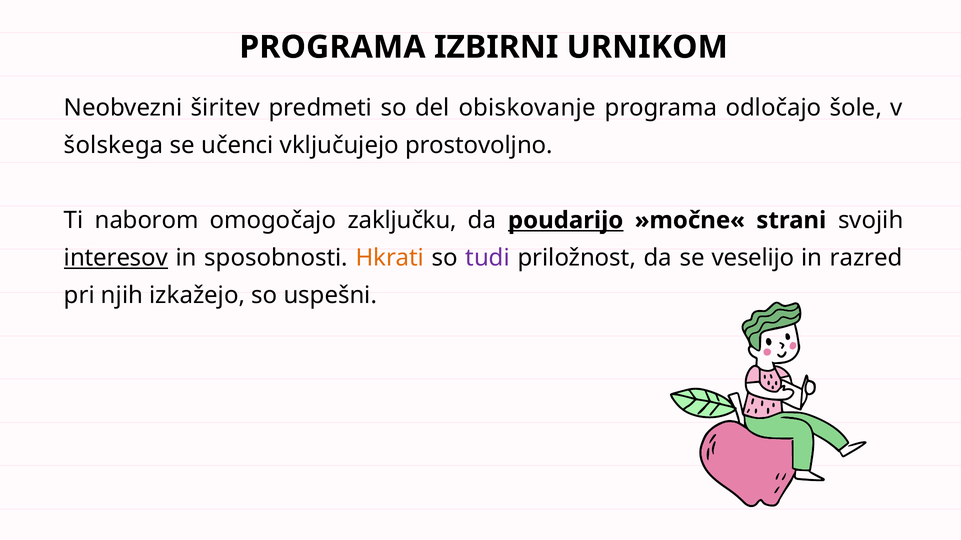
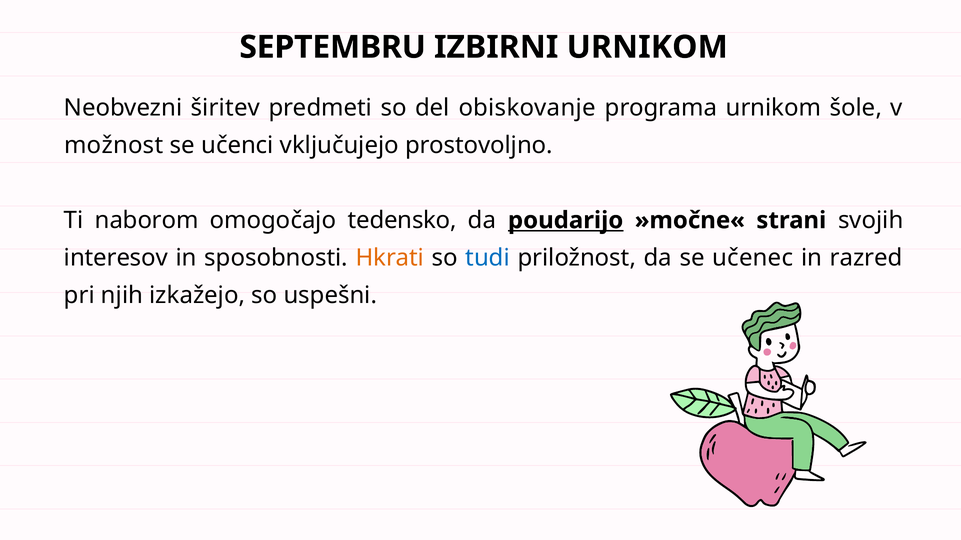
PROGRAMA: PROGRAMA -> SEPTEMBRU (333, 47)
programa odločajo: odločajo -> urnikom (773, 108)
šolskega: šolskega -> možnost (114, 146)
zaključku: zaključku -> tedensko (402, 221)
interesov underline: present -> none (116, 258)
tudi colour: purple -> blue (488, 258)
veselijo: veselijo -> učenec (753, 258)
